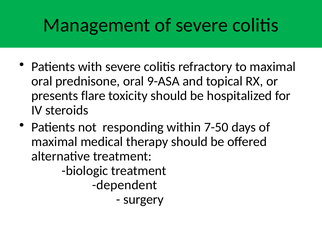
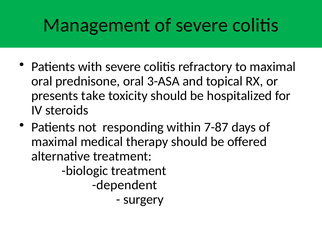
9-ASA: 9-ASA -> 3-ASA (163, 81)
flare: flare -> take (93, 96)
7-50: 7-50 -> 7-87 (216, 127)
